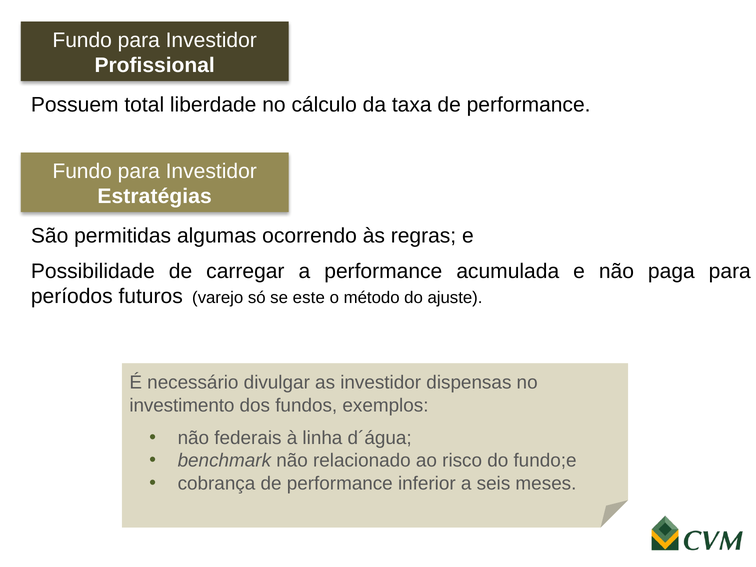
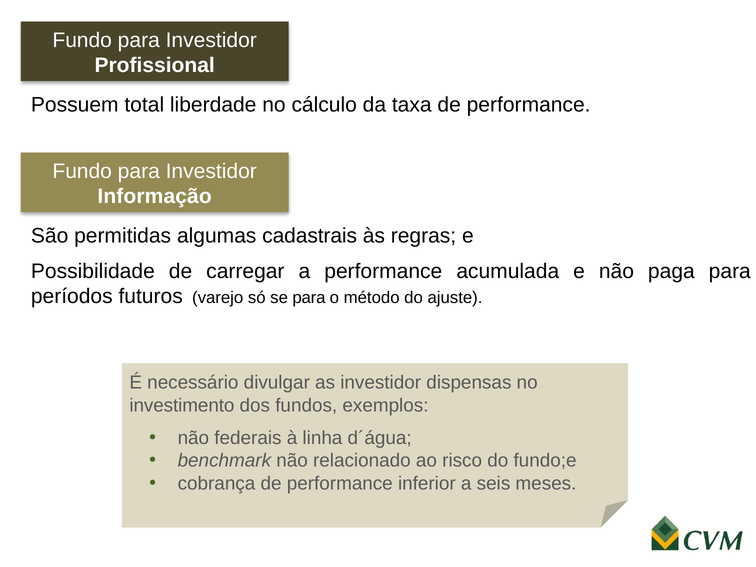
Estratégias: Estratégias -> Informação (155, 196)
ocorrendo: ocorrendo -> cadastrais (310, 236)
se este: este -> para (309, 298)
